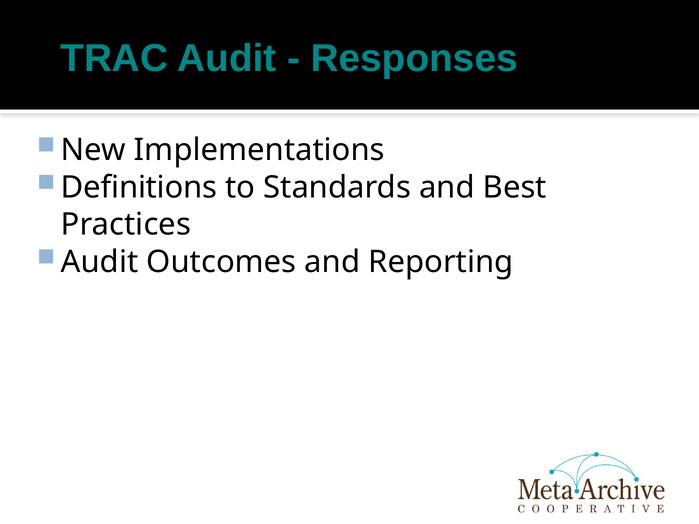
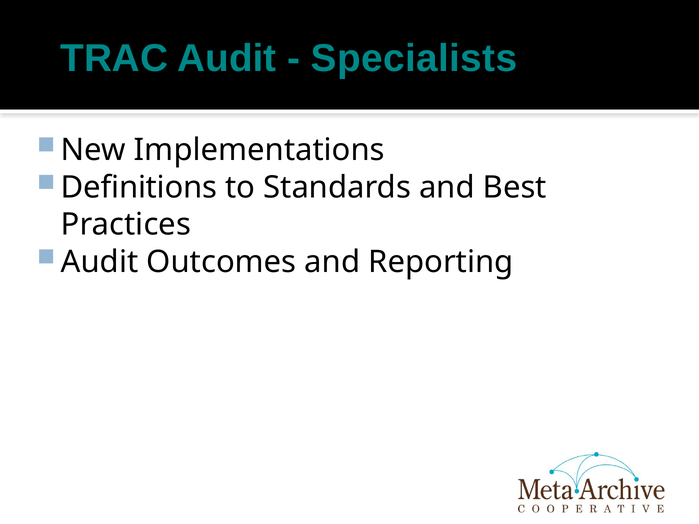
Responses: Responses -> Specialists (414, 59)
